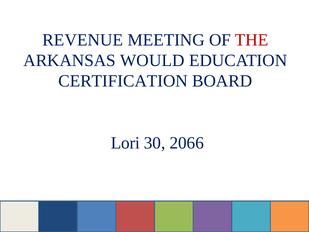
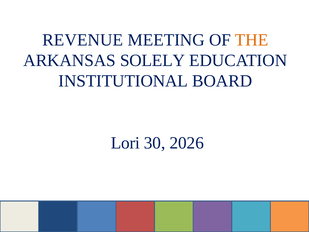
THE colour: red -> orange (252, 40)
WOULD: WOULD -> SOLELY (153, 60)
CERTIFICATION: CERTIFICATION -> INSTITUTIONAL (123, 81)
2066: 2066 -> 2026 (187, 143)
